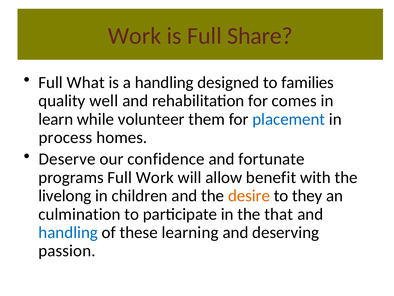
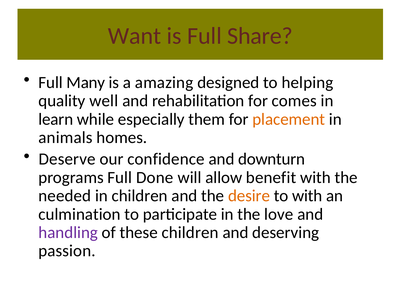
Work: Work -> Want (135, 36)
What: What -> Many (86, 82)
a handling: handling -> amazing (164, 82)
families: families -> helping (308, 82)
volunteer: volunteer -> especially (151, 119)
placement colour: blue -> orange (289, 119)
process: process -> animals (65, 137)
fortunate: fortunate -> downturn (272, 159)
Full Work: Work -> Done (155, 177)
livelong: livelong -> needed (65, 195)
to they: they -> with (307, 195)
that: that -> love (279, 214)
handling colour: blue -> purple (68, 232)
these learning: learning -> children (190, 232)
